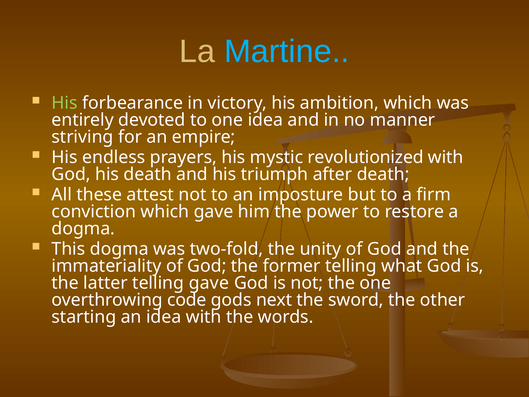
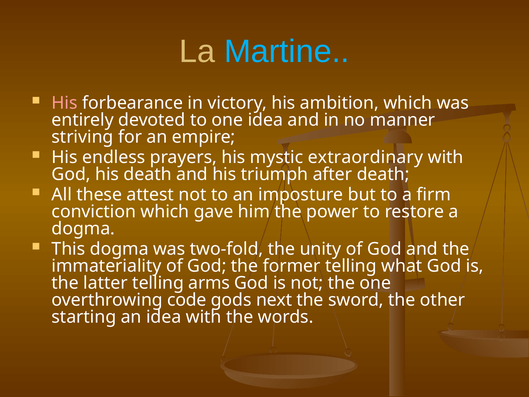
His colour: light green -> pink (65, 103)
revolutionized: revolutionized -> extraordinary (365, 157)
telling gave: gave -> arms (209, 283)
